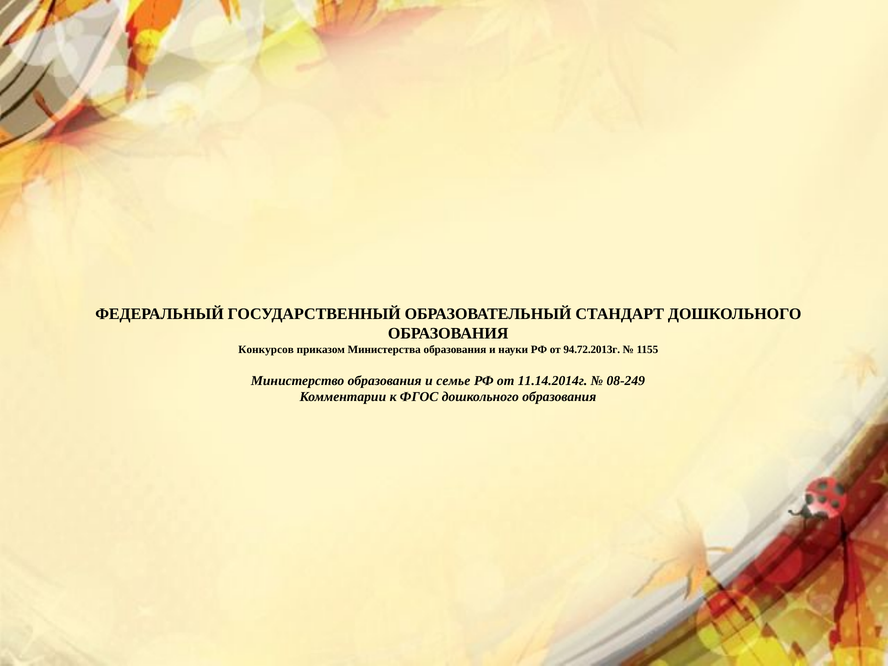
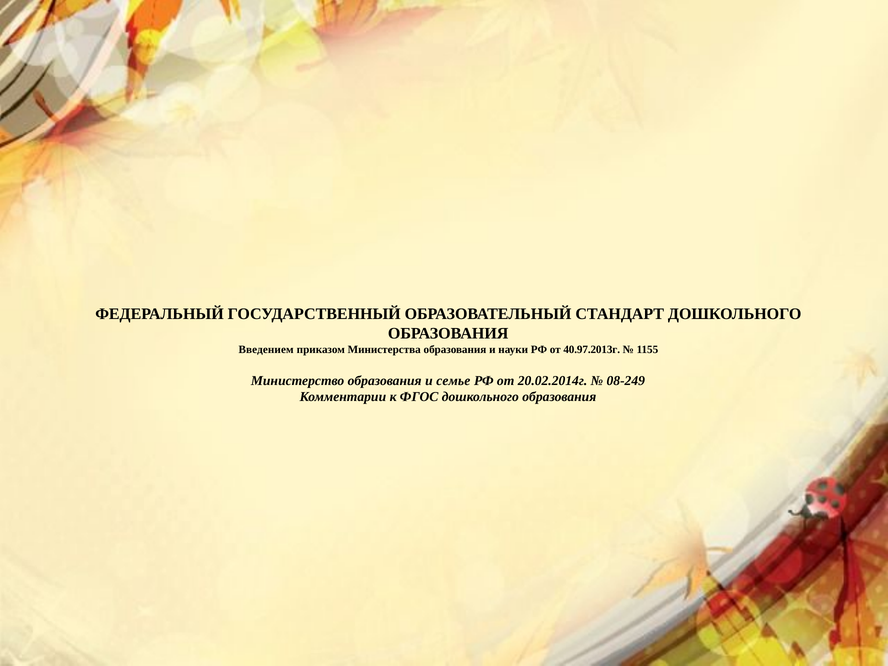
Конкурсов: Конкурсов -> Введением (266, 349)
94.72.2013г: 94.72.2013г -> 40.97.2013г (592, 349)
11.14.2014г: 11.14.2014г -> 20.02.2014г (553, 381)
